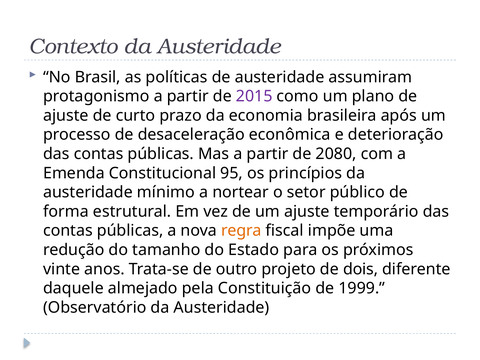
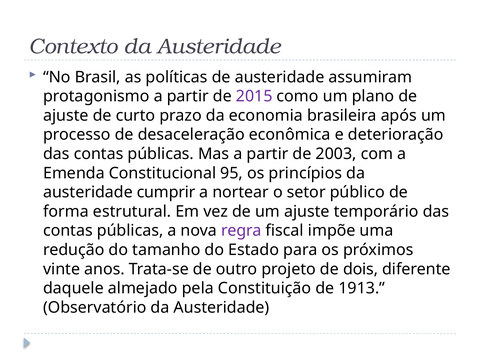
2080: 2080 -> 2003 (336, 154)
mínimo: mínimo -> cumprir (166, 192)
regra colour: orange -> purple (241, 231)
1999: 1999 -> 1913 (362, 288)
